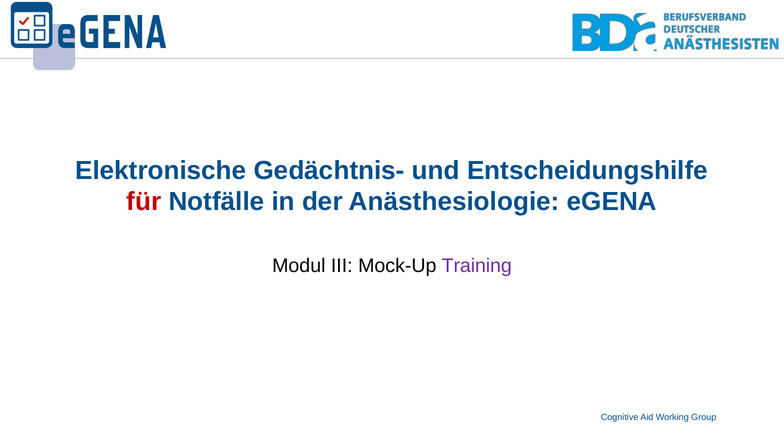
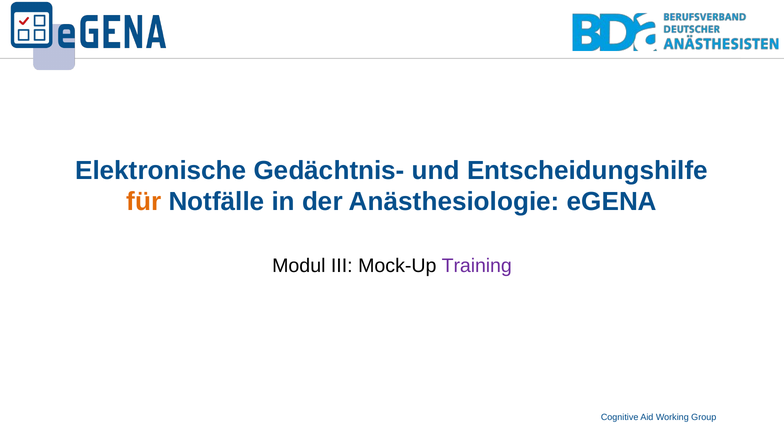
für colour: red -> orange (144, 202)
